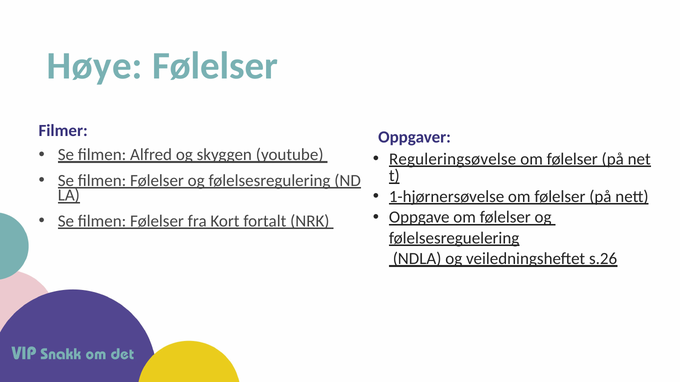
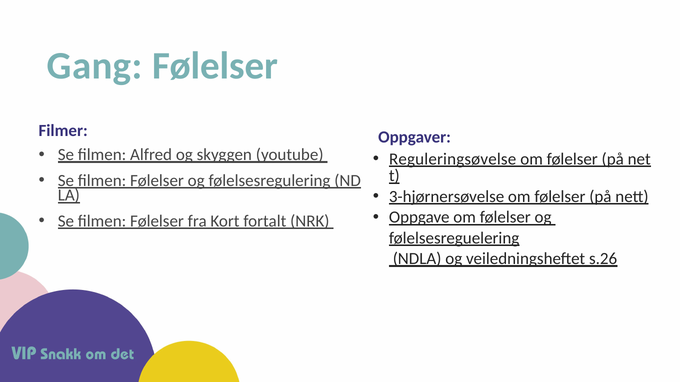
Høye: Høye -> Gang (95, 66)
1-hjørnersøvelse: 1-hjørnersøvelse -> 3-hjørnersøvelse (447, 197)
